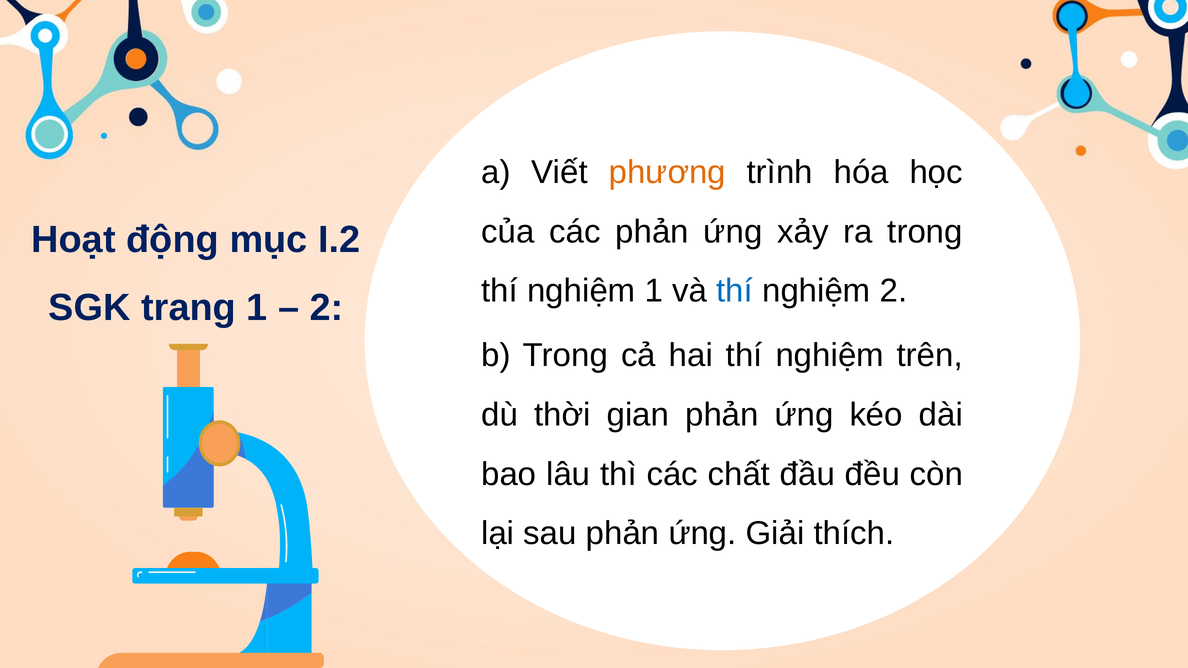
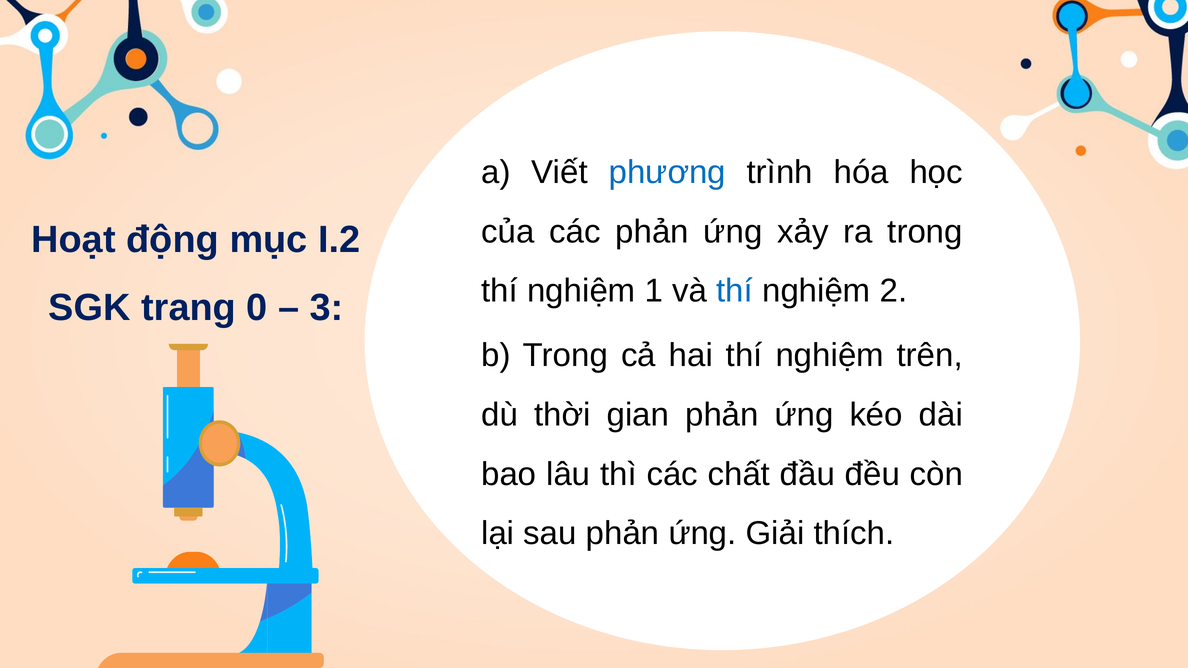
phương colour: orange -> blue (667, 172)
trang 1: 1 -> 0 (257, 308)
2: 2 -> 3 (327, 308)
